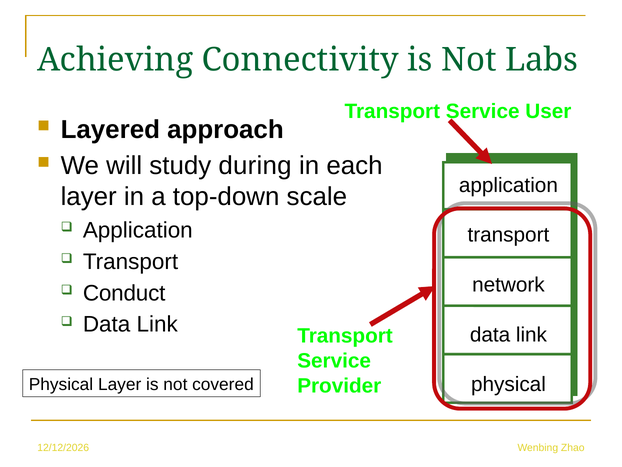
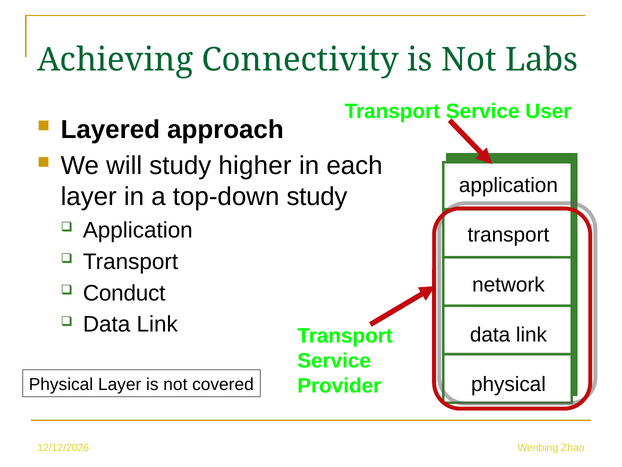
during: during -> higher (255, 166)
top-down scale: scale -> study (317, 197)
